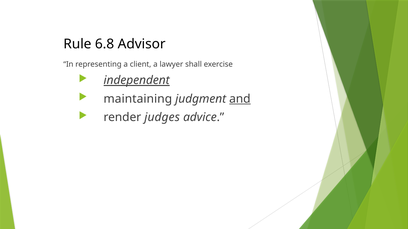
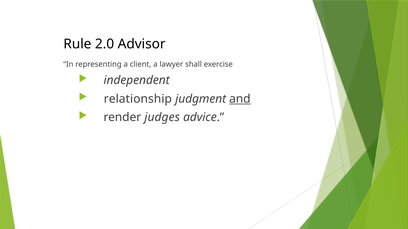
6.8: 6.8 -> 2.0 (105, 44)
independent underline: present -> none (137, 81)
maintaining: maintaining -> relationship (138, 99)
